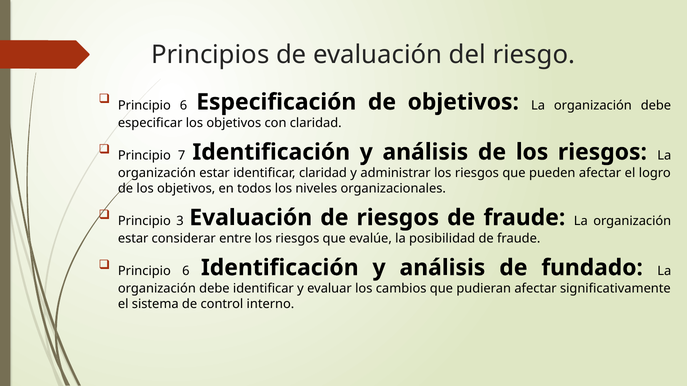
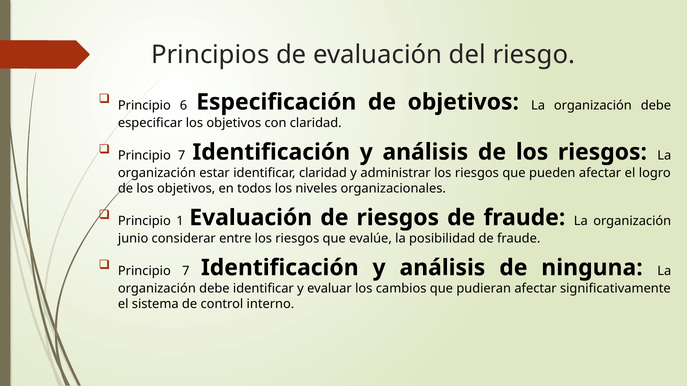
3: 3 -> 1 (180, 221)
estar: estar -> junio (133, 239)
6: 6 -> 7 (186, 271)
fundado: fundado -> ninguna (592, 268)
